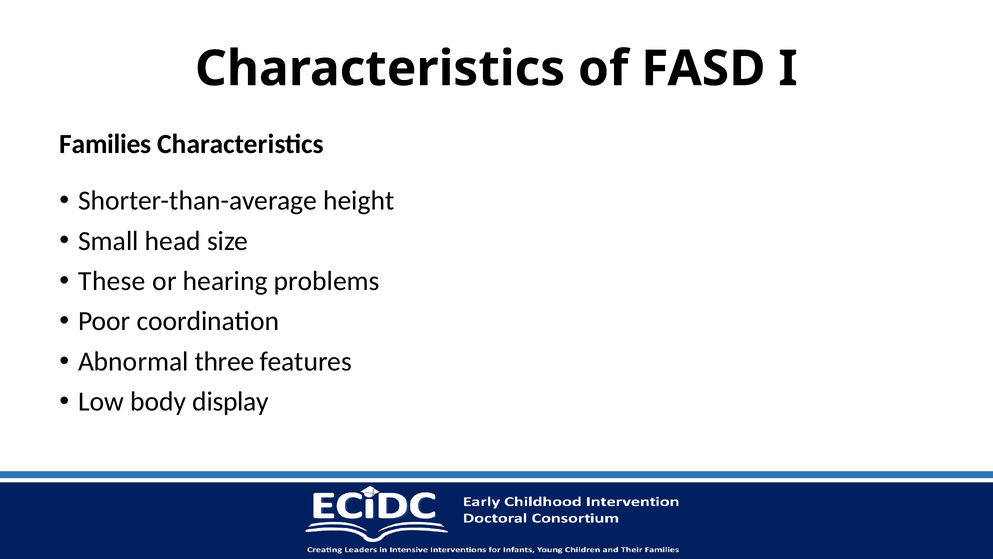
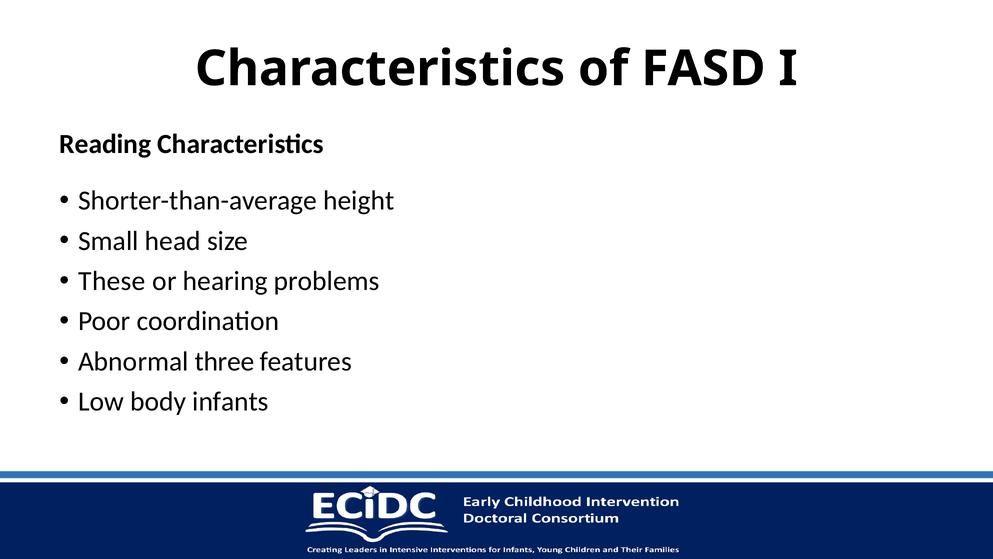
Families: Families -> Reading (105, 144)
display: display -> infants (230, 401)
